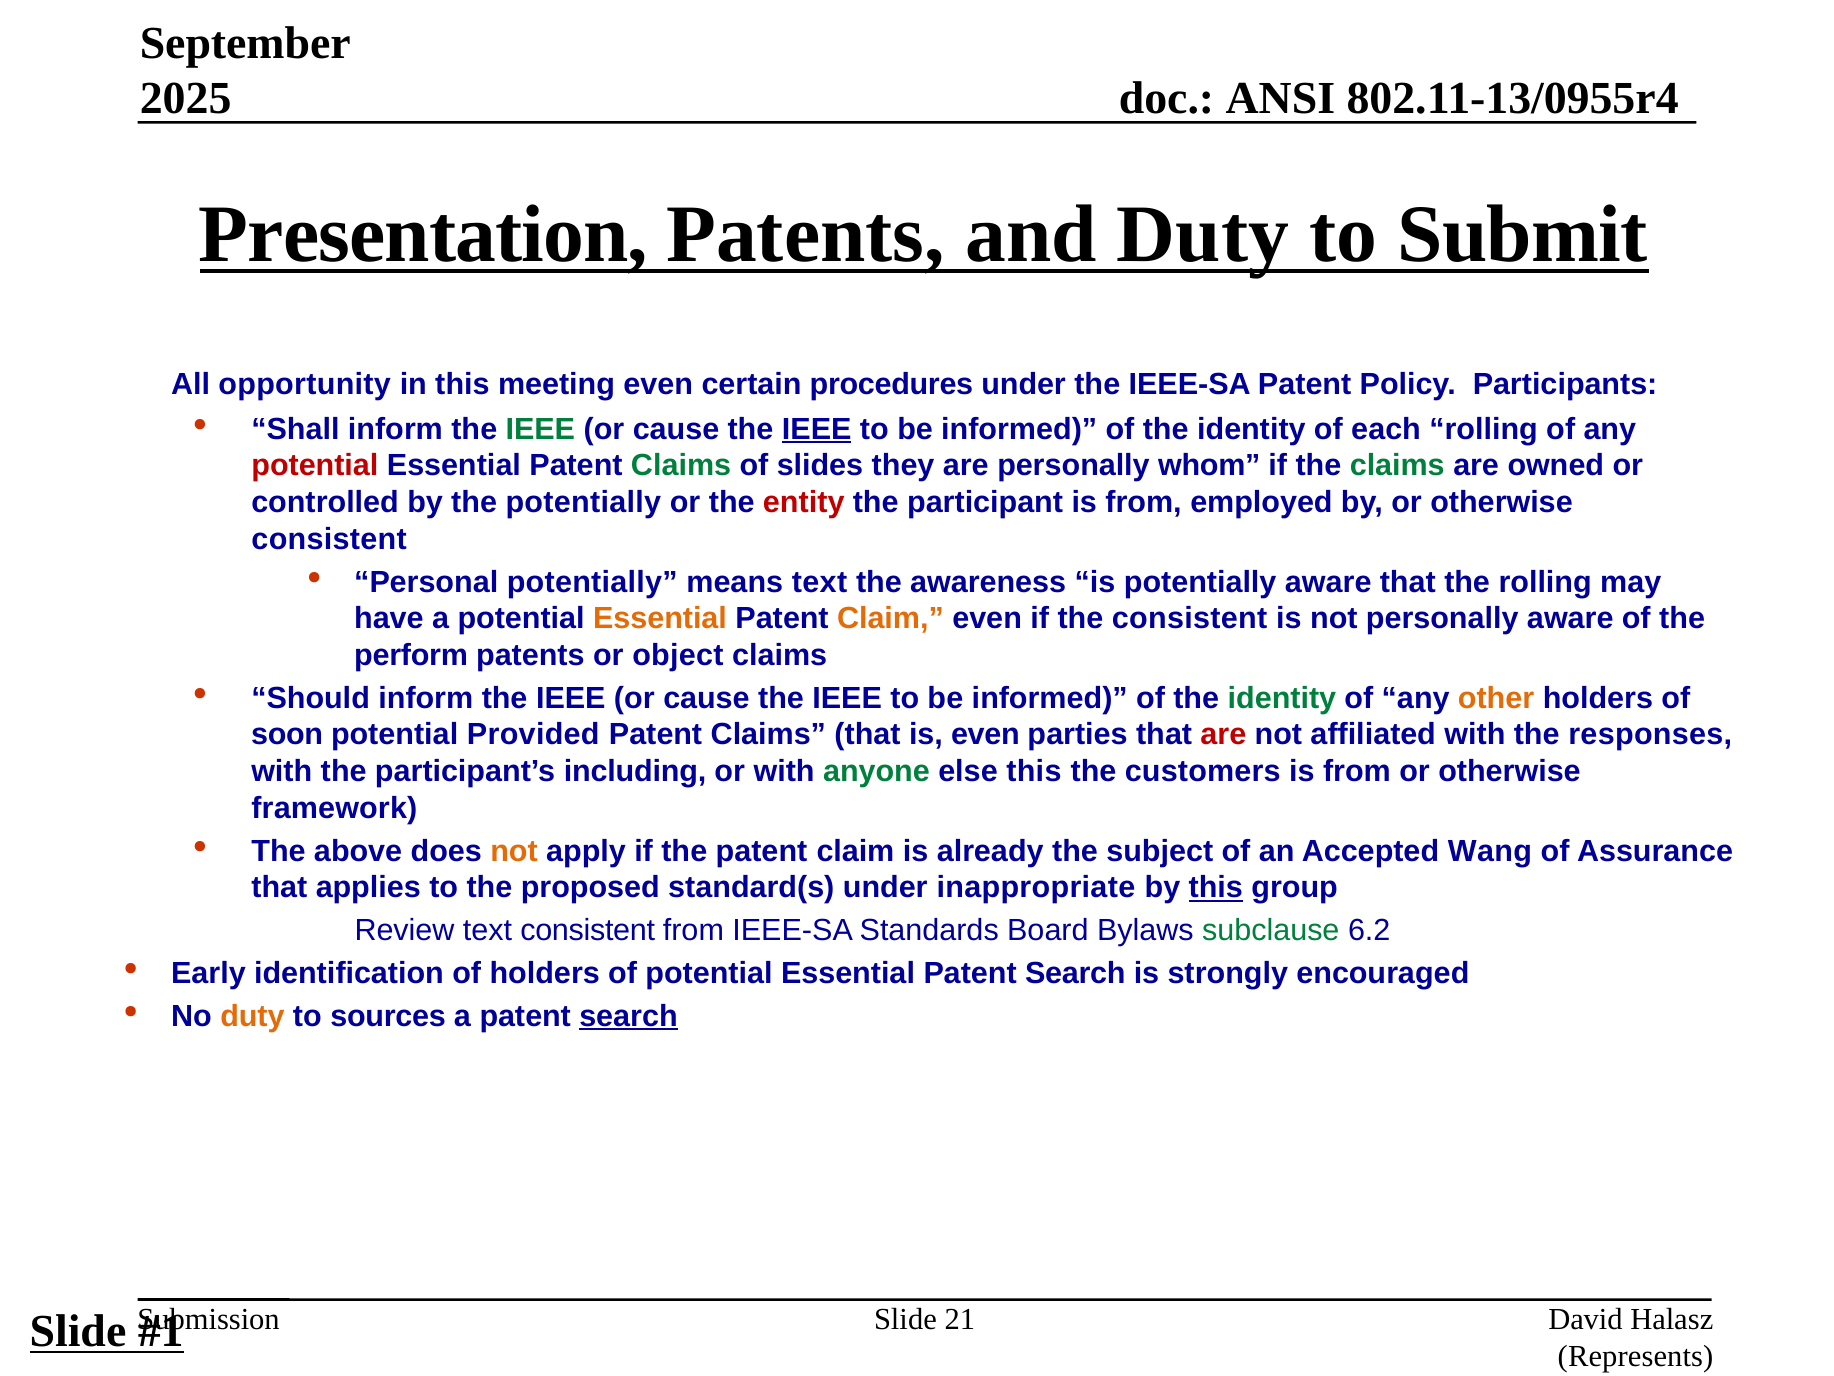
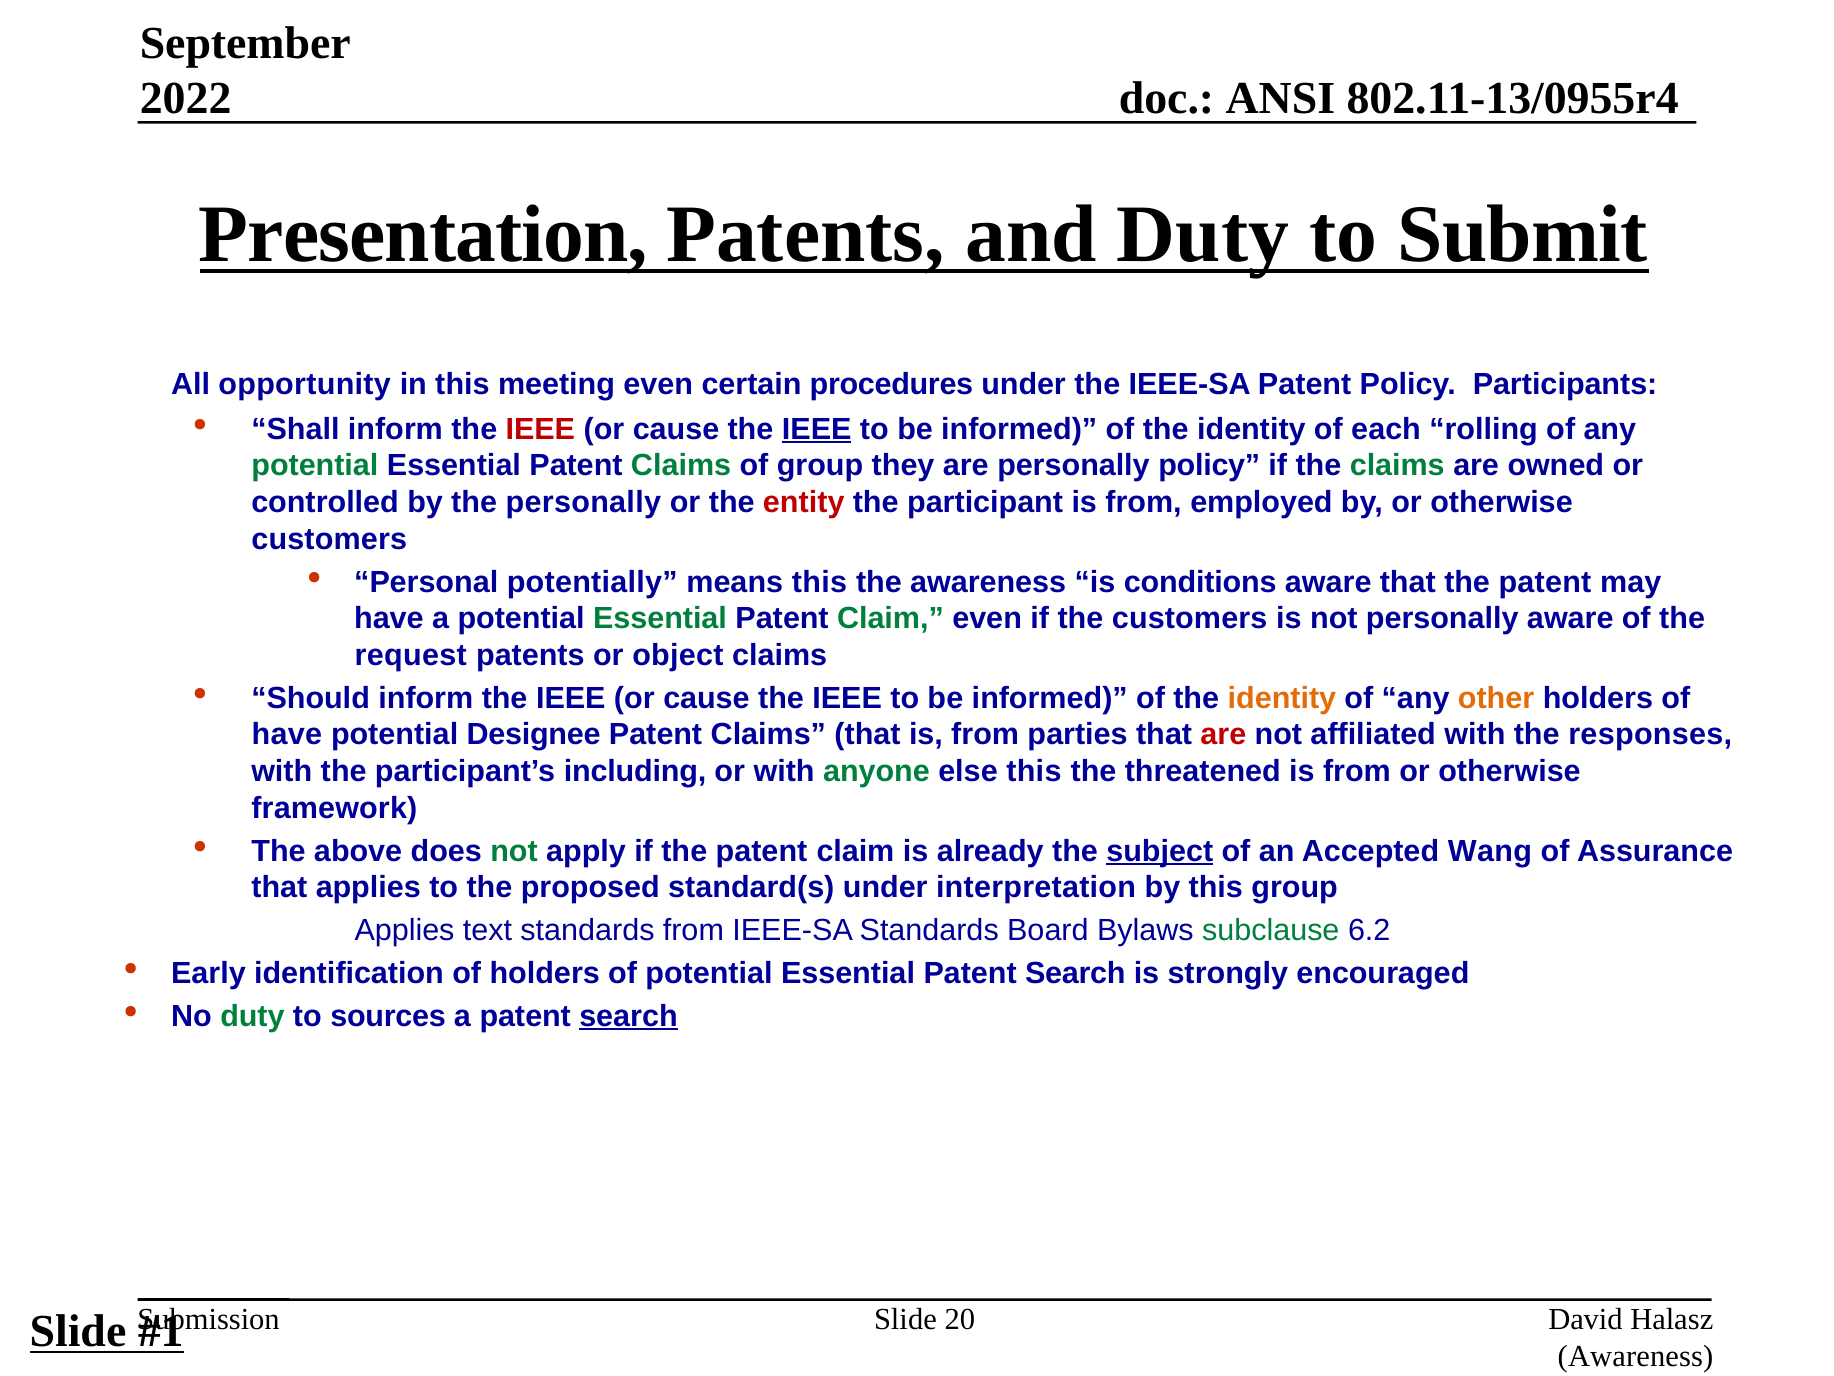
2025: 2025 -> 2022 (186, 98)
IEEE colour: green -> red (540, 429)
potential colour: red -> green (315, 466)
of slides: slides -> group (820, 466)
personally whom: whom -> policy (1209, 466)
the potentially: potentially -> personally (583, 502)
consistent: consistent -> customers (329, 539)
means text: text -> this (820, 582)
is potentially: potentially -> conditions (1200, 582)
that the rolling: rolling -> patent (1545, 582)
Essential colour: orange -> green (660, 618)
Claim colour: orange -> green (890, 618)
the consistent: consistent -> customers (1190, 618)
perform: perform -> request (411, 655)
identity colour: green -> orange (1282, 698)
soon: soon -> have (287, 735)
Provided: Provided -> Designee (534, 735)
that is even: even -> from (985, 735)
customers: customers -> threatened (1203, 771)
not colour: orange -> green (514, 851)
subject underline: none -> present (1160, 851)
inappropriate: inappropriate -> interpretation (1036, 887)
this underline: present -> none (1216, 887)
Review: Review -> Applies (405, 930)
text consistent: consistent -> standards (588, 930)
duty colour: orange -> green (252, 1016)
21: 21 -> 20 (960, 1319)
Represents: Represents -> Awareness (1636, 1356)
